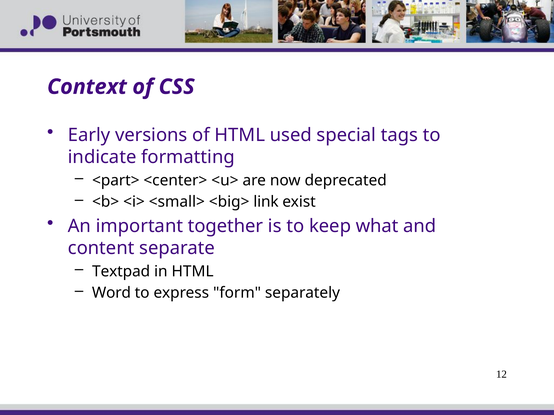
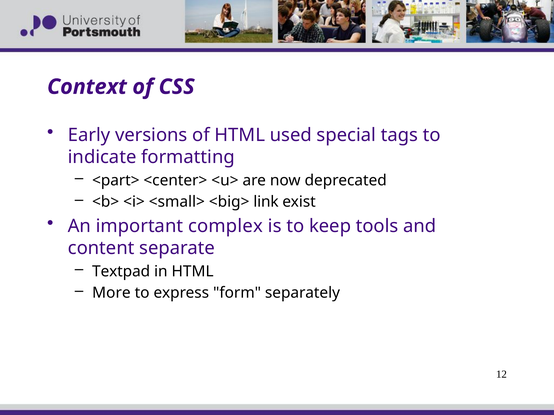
together: together -> complex (225, 226)
what: what -> tools (377, 226)
Word: Word -> More (111, 293)
